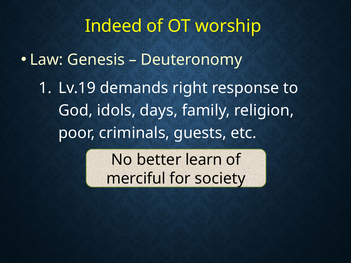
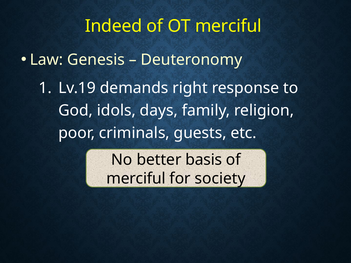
OT worship: worship -> merciful (228, 26)
learn: learn -> basis (204, 160)
